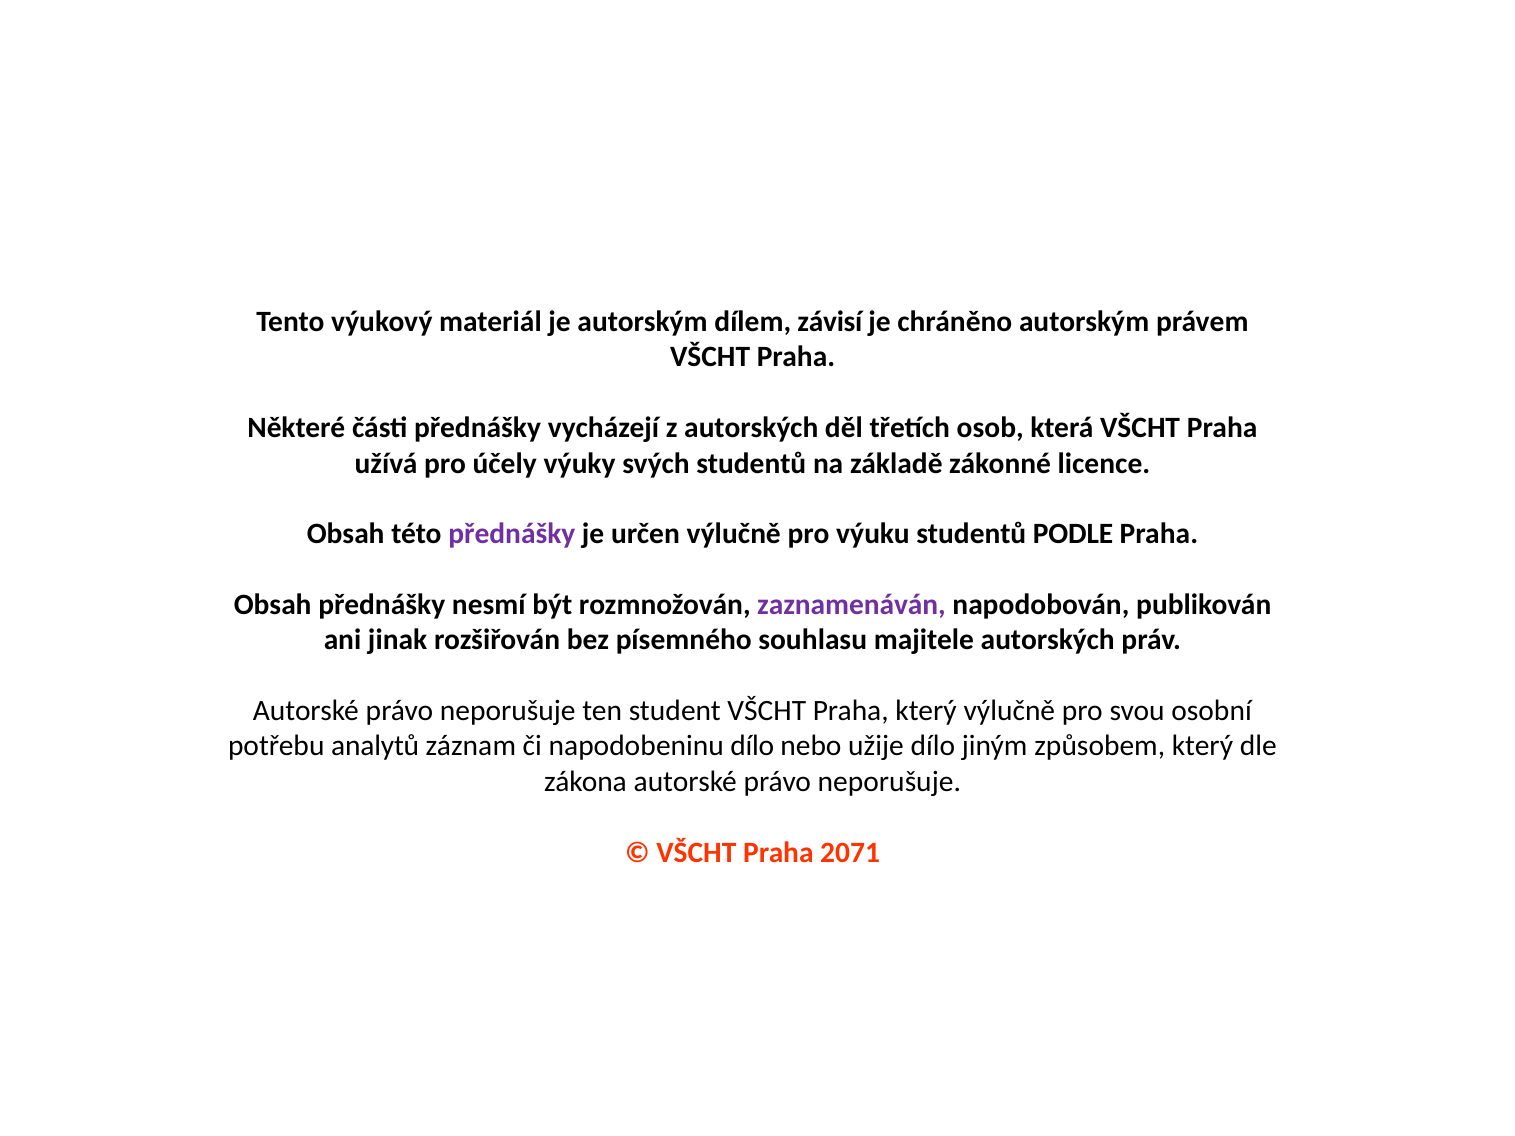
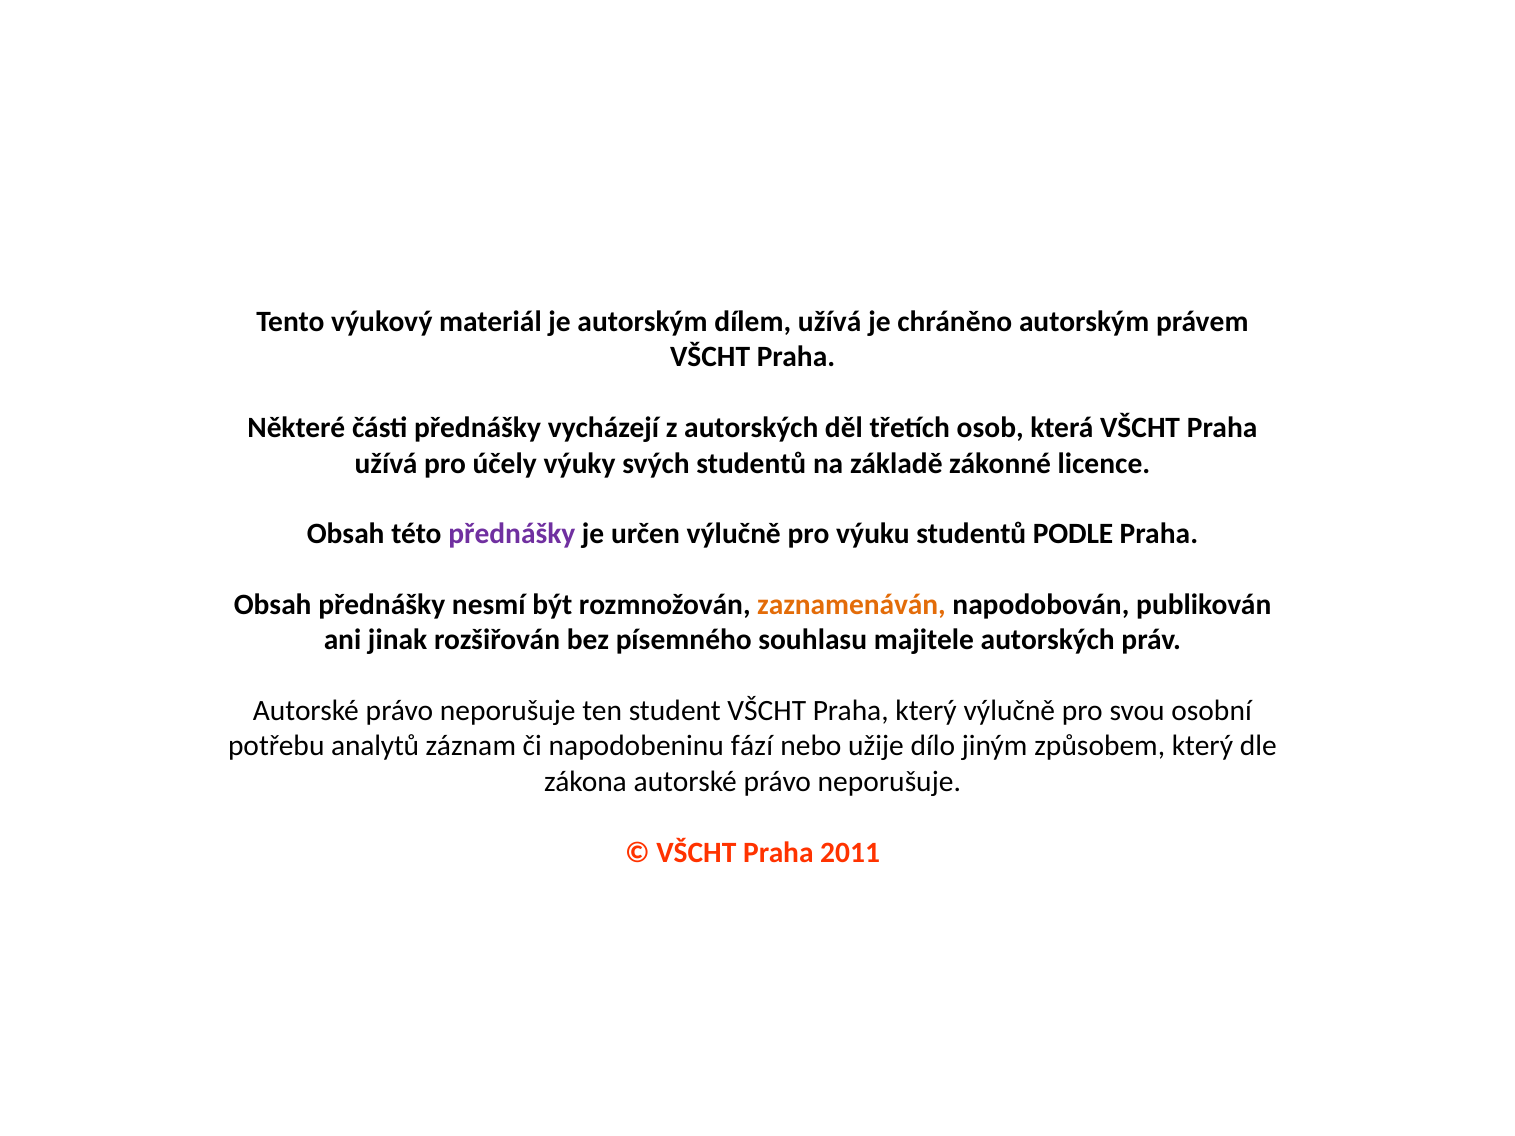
dílem závisí: závisí -> užívá (830, 322)
zaznamenáván colour: purple -> orange (851, 605)
napodobeninu dílo: dílo -> fází (752, 746)
2071: 2071 -> 2011 (850, 853)
